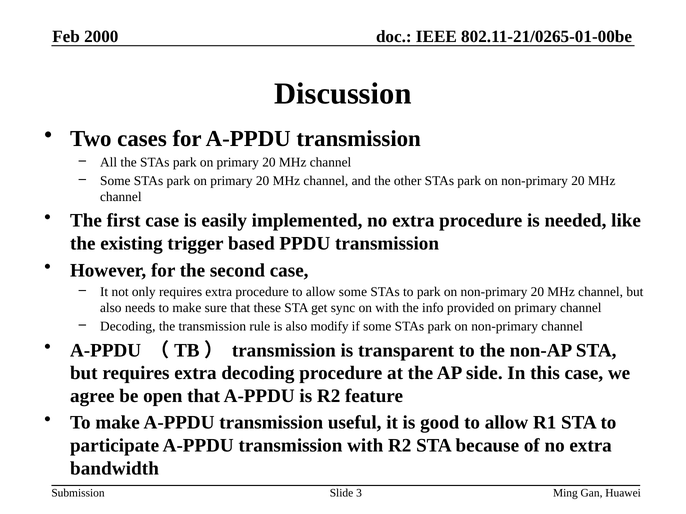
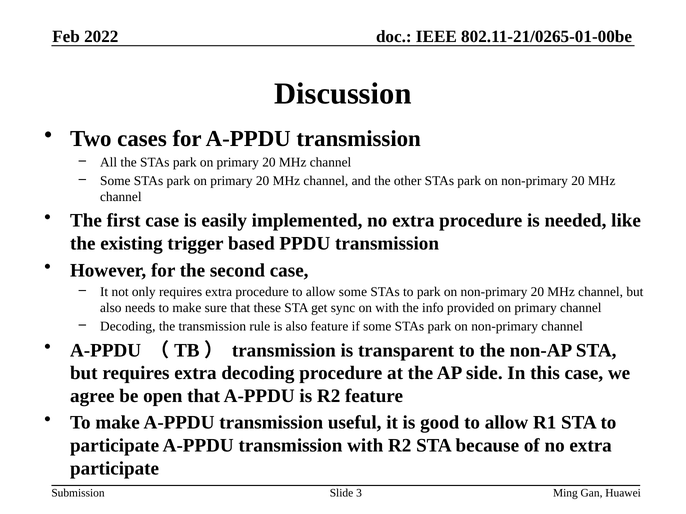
2000: 2000 -> 2022 (101, 37)
also modify: modify -> feature (329, 327)
bandwidth: bandwidth -> participate (115, 469)
